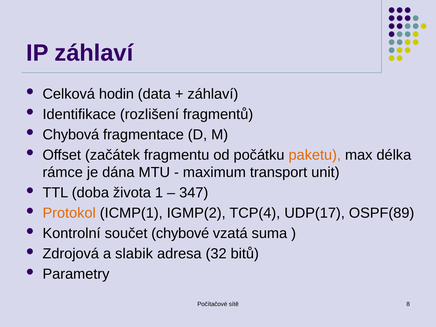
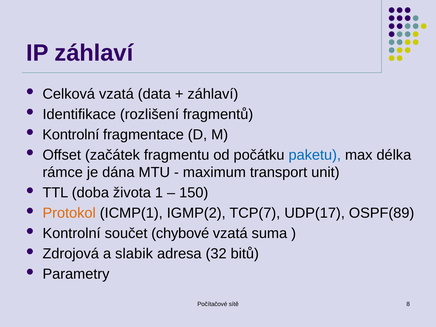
Celková hodin: hodin -> vzatá (116, 94)
Chybová: Chybová -> Kontrolní (71, 135)
paketu colour: orange -> blue (315, 155)
347: 347 -> 150 (194, 193)
TCP(4: TCP(4 -> TCP(7 (255, 213)
